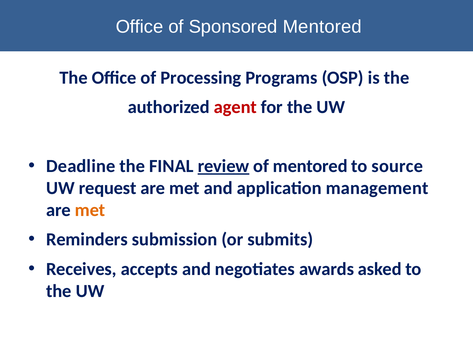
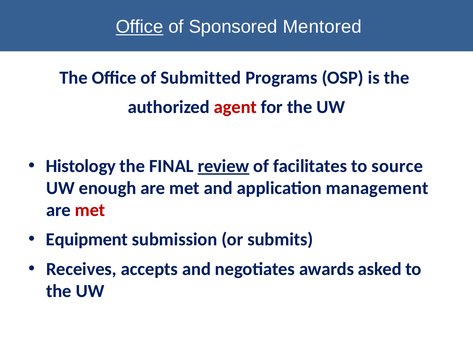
Office underline: none -> present (139, 27)
Processing: Processing -> Submitted (201, 78)
Deadline: Deadline -> Histology (81, 166)
of mentored: mentored -> facilitates (310, 166)
request: request -> enough (108, 188)
met colour: orange -> red (90, 210)
Reminders: Reminders -> Equipment (87, 239)
